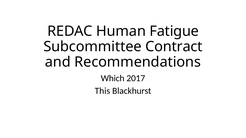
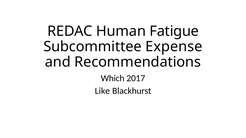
Contract: Contract -> Expense (174, 47)
This: This -> Like (102, 91)
